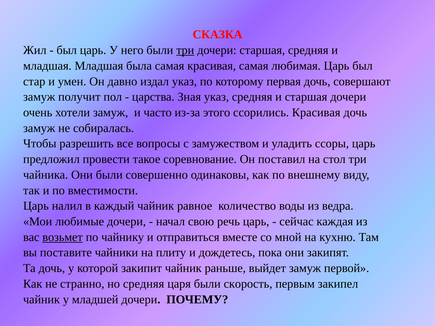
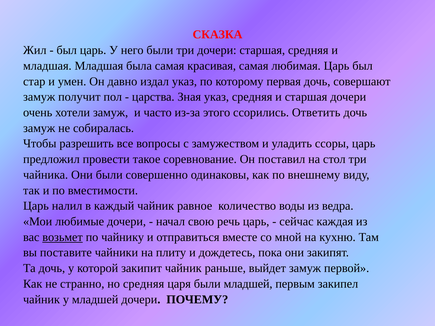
три underline: present -> none (185, 50)
ссорились Красивая: Красивая -> Ответить (316, 113)
были скорость: скорость -> младшей (248, 284)
